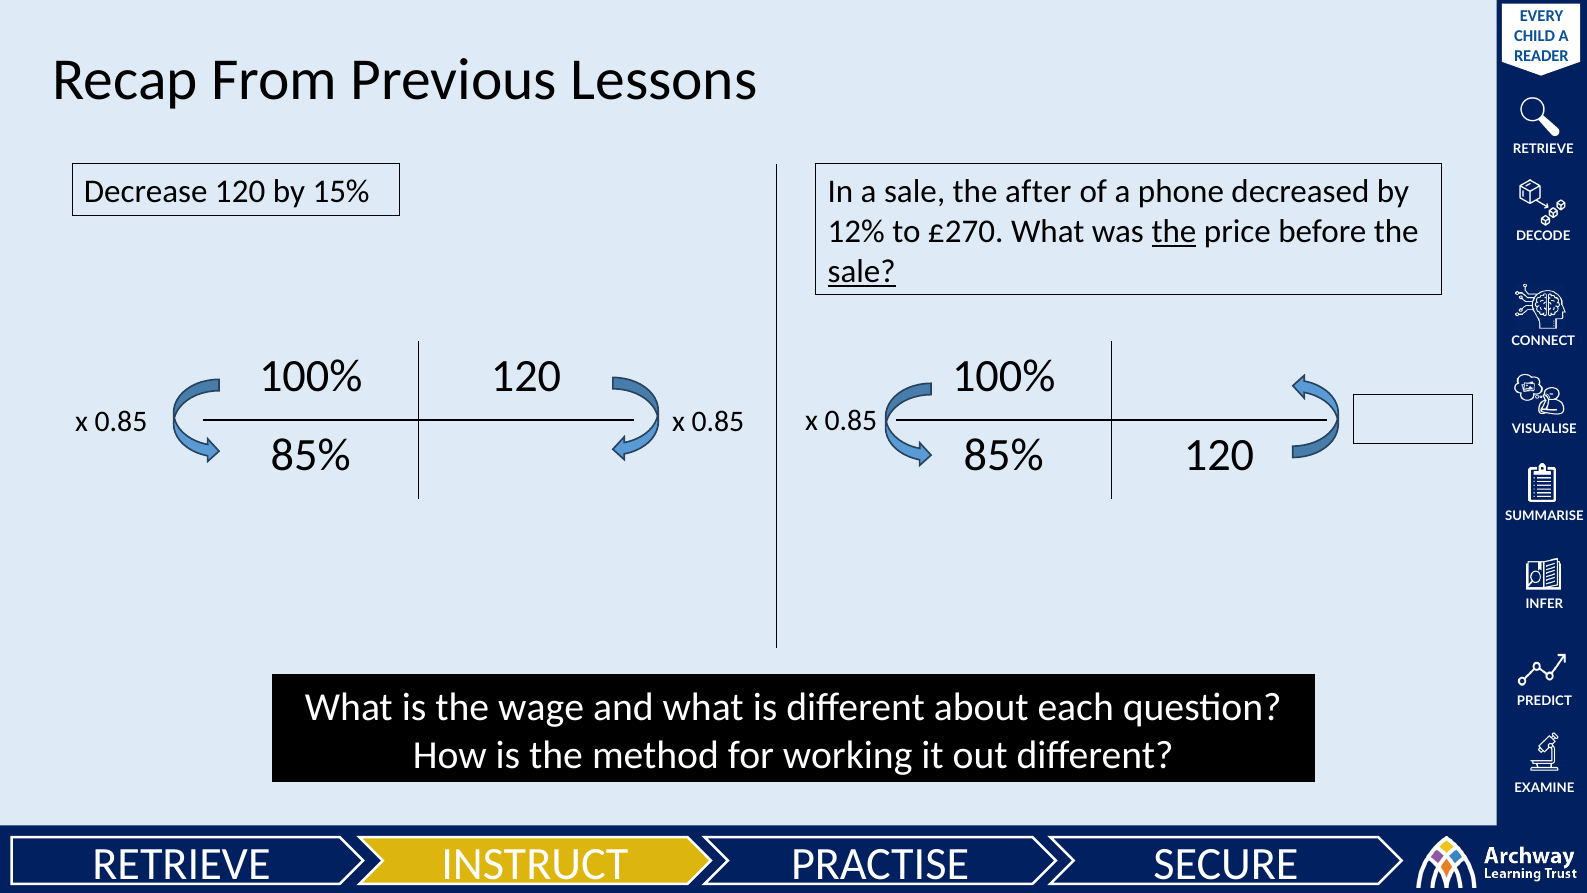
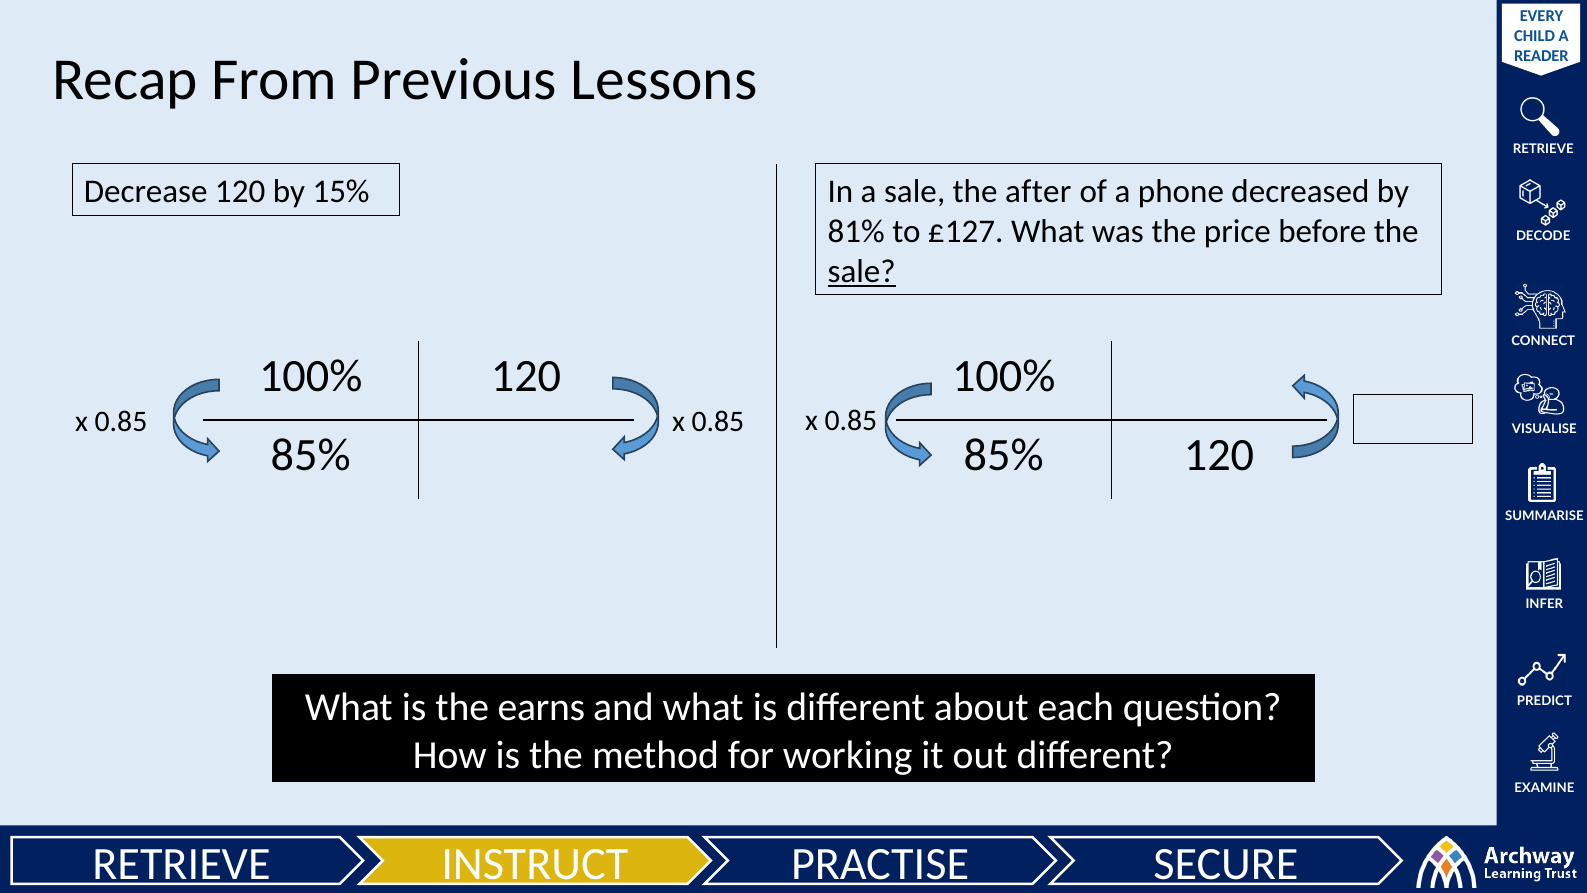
12%: 12% -> 81% (856, 232)
£270: £270 -> £127 (966, 232)
the underline: present -> none (1174, 232)
wage: wage -> earns (541, 707)
